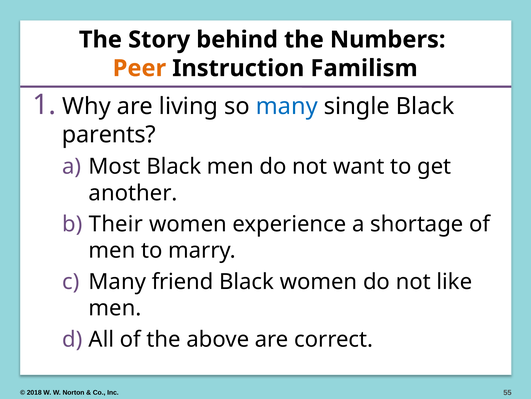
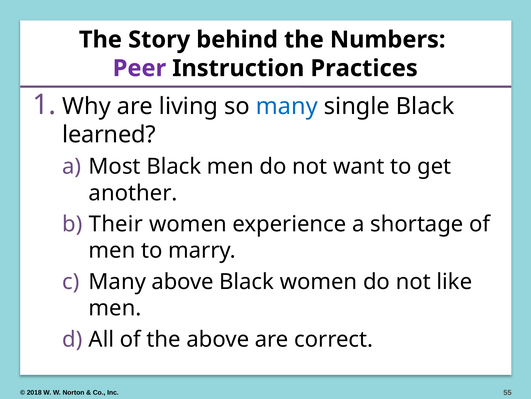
Peer colour: orange -> purple (139, 68)
Familism: Familism -> Practices (364, 68)
parents: parents -> learned (109, 134)
Many friend: friend -> above (183, 281)
